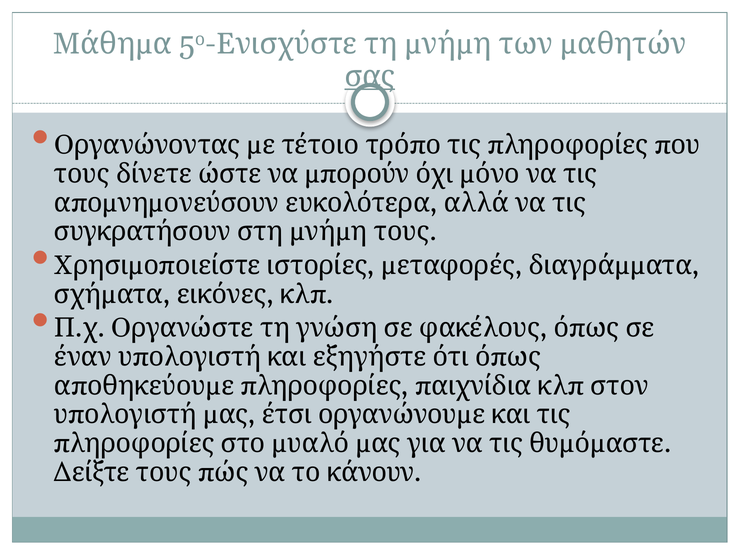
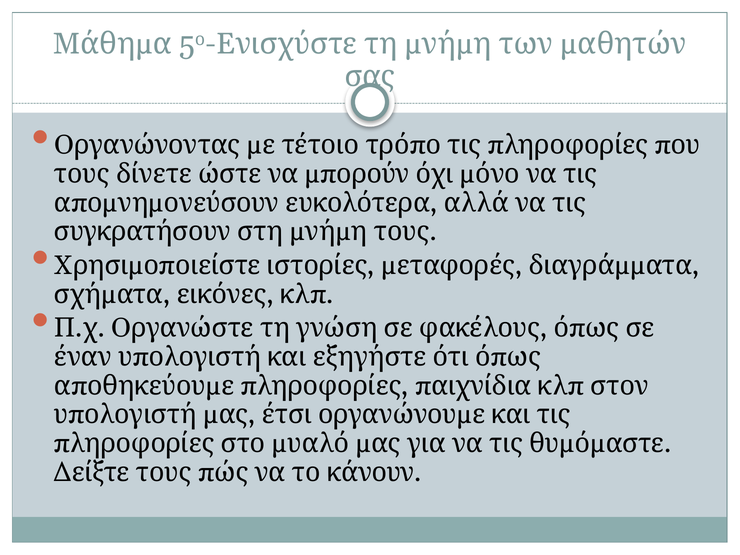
σας underline: present -> none (370, 76)
